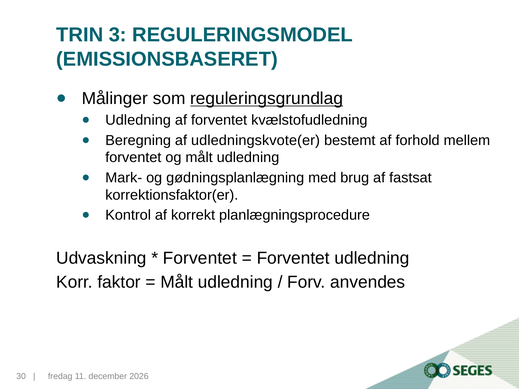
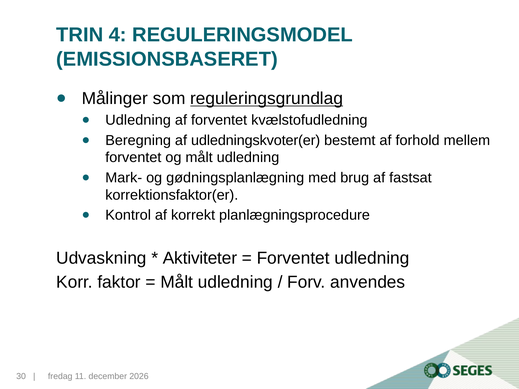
3: 3 -> 4 (118, 35)
udledningskvote(er: udledningskvote(er -> udledningskvoter(er (256, 140)
Forventet: Forventet -> Aktiviteter (200, 258)
